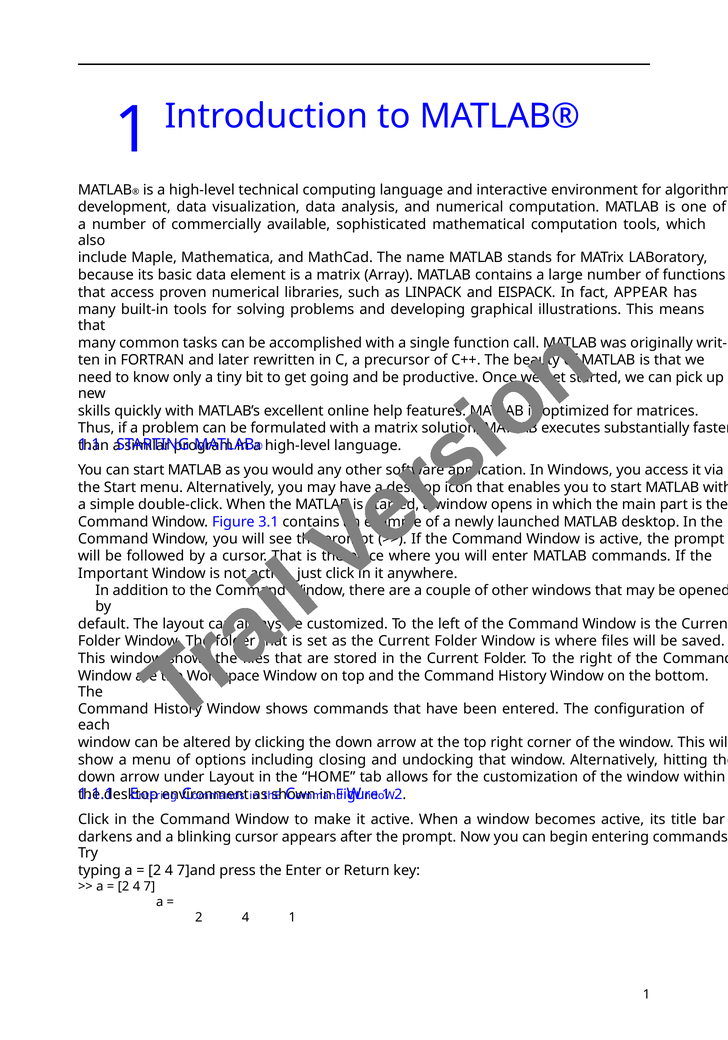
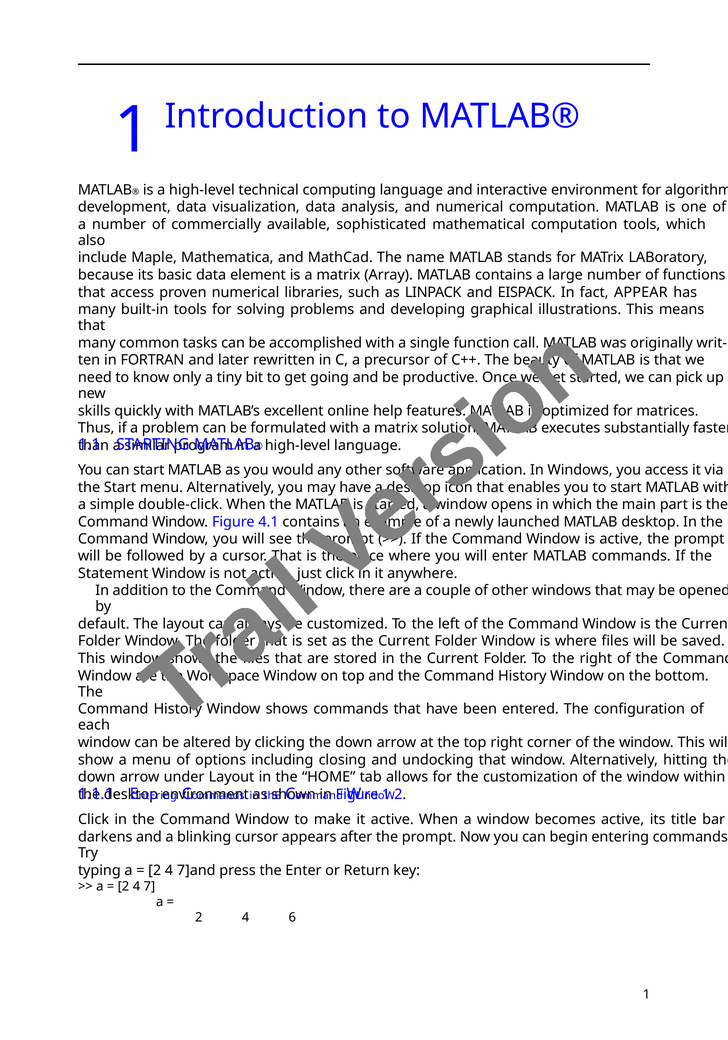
3.1: 3.1 -> 4.1 (269, 522)
Important: Important -> Statement (113, 573)
4 1: 1 -> 6 (292, 918)
